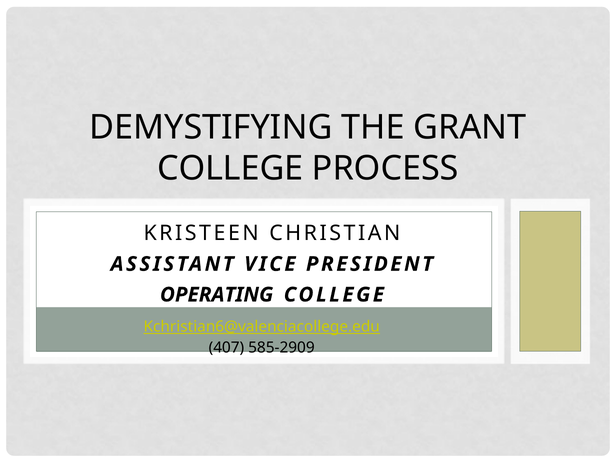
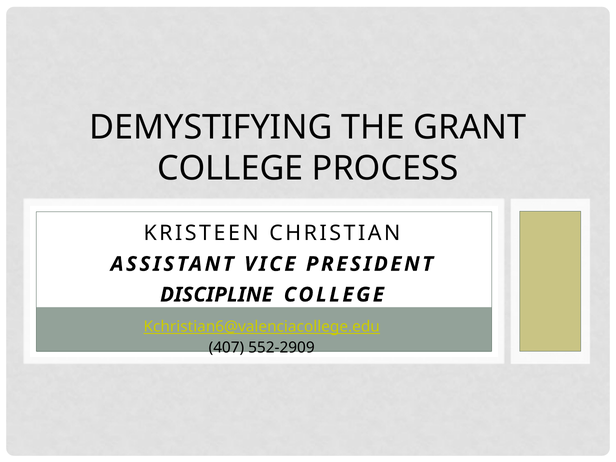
OPERATING: OPERATING -> DISCIPLINE (216, 295)
585-2909: 585-2909 -> 552-2909 (281, 347)
